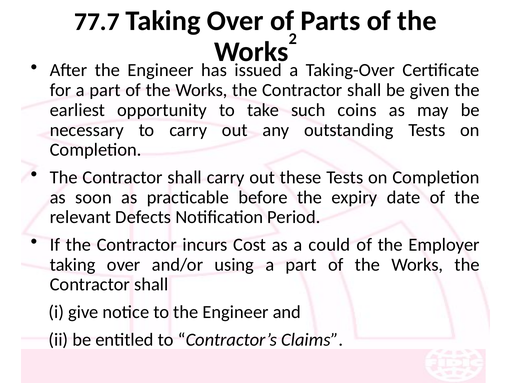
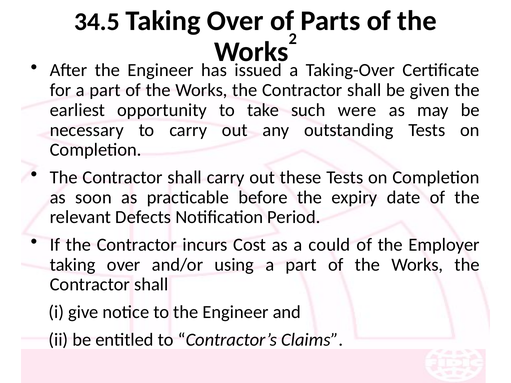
77.7: 77.7 -> 34.5 (97, 22)
coins: coins -> were (357, 110)
